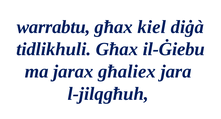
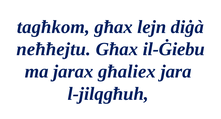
warrabtu: warrabtu -> tagħkom (53, 27)
kiel: kiel -> lejn (152, 27)
tidlikhuli: tidlikhuli -> neħħejtu (54, 49)
